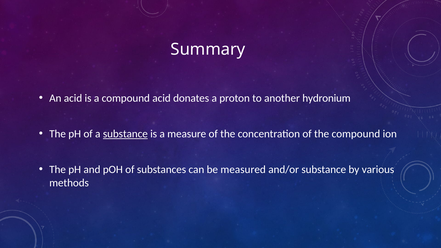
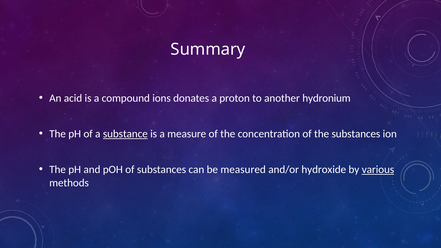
compound acid: acid -> ions (162, 98)
the compound: compound -> substances (356, 134)
and/or substance: substance -> hydroxide (324, 170)
various underline: none -> present (378, 170)
